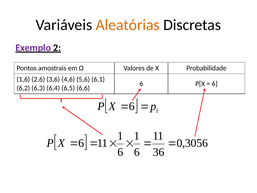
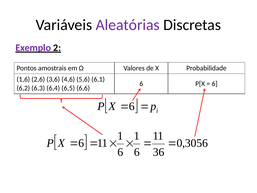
Aleatórias colour: orange -> purple (128, 25)
